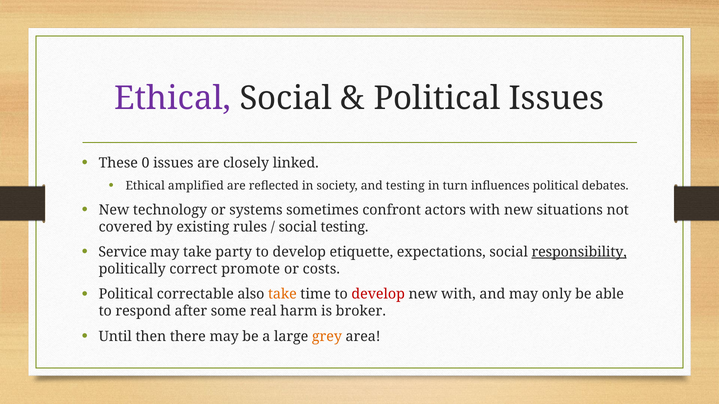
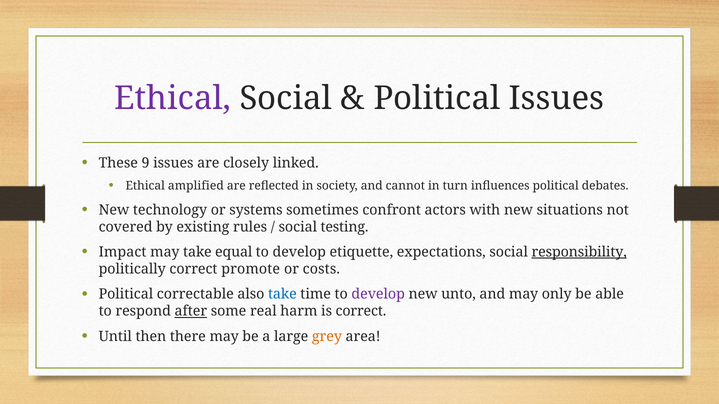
0: 0 -> 9 (146, 163)
and testing: testing -> cannot (405, 186)
Service: Service -> Impact (123, 252)
party: party -> equal (234, 252)
take colour: orange -> blue (282, 295)
develop colour: red -> purple (378, 295)
new with: with -> unto (458, 295)
after underline: none -> present (191, 312)
is broker: broker -> correct (361, 312)
